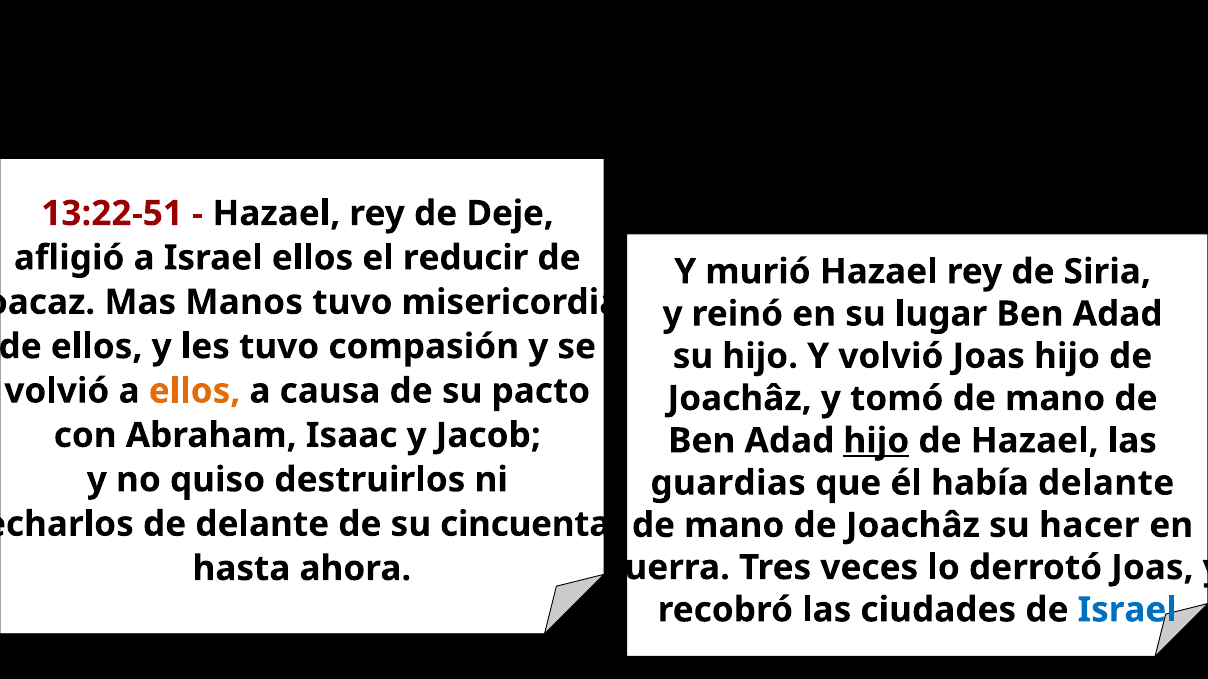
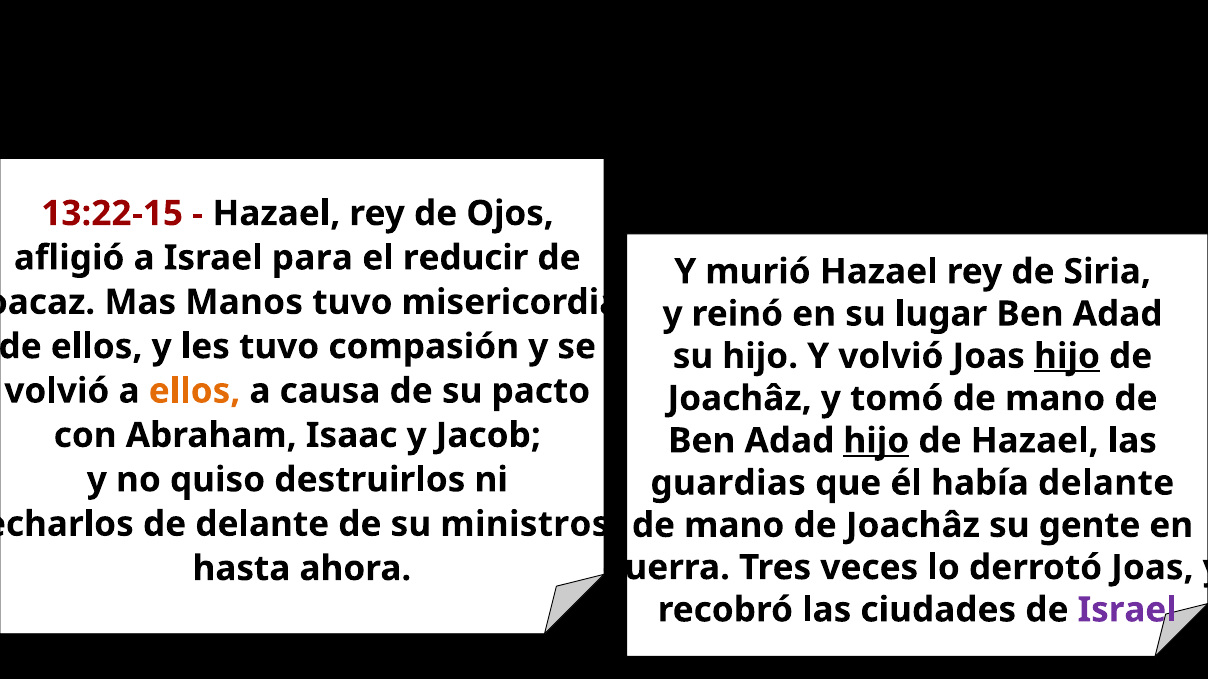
13:22-51: 13:22-51 -> 13:22-15 (112, 214)
Deje: Deje -> Ojos (510, 214)
Israel ellos: ellos -> para (312, 258)
hijo underline: none -> present (1067, 356)
cincuenta: cincuenta -> ministros (525, 525)
hacer: hacer -> gente (1090, 526)
Israel colour: blue -> purple (1127, 610)
